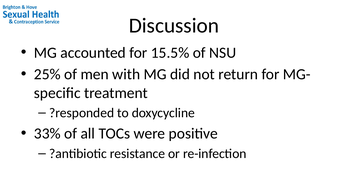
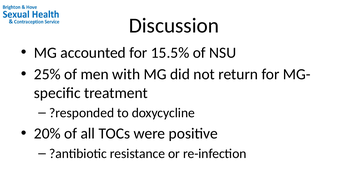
33%: 33% -> 20% (47, 133)
